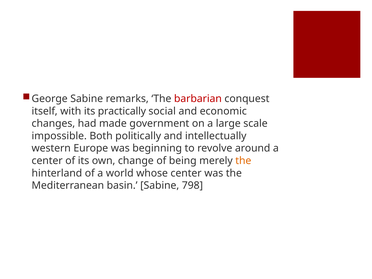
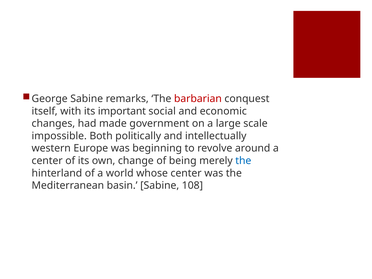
practically: practically -> important (122, 111)
the colour: orange -> blue (243, 161)
798: 798 -> 108 (192, 186)
